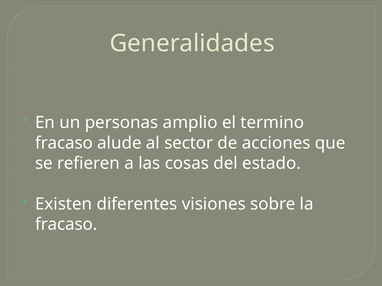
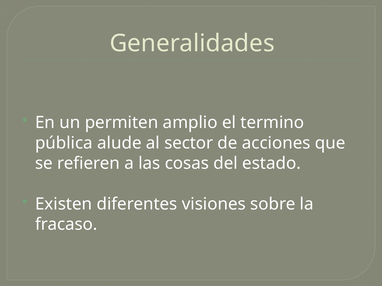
personas: personas -> permiten (122, 123)
fracaso: fracaso -> pública (64, 143)
